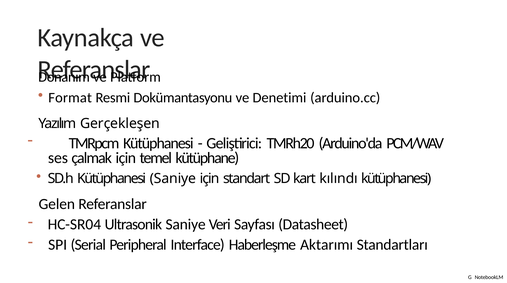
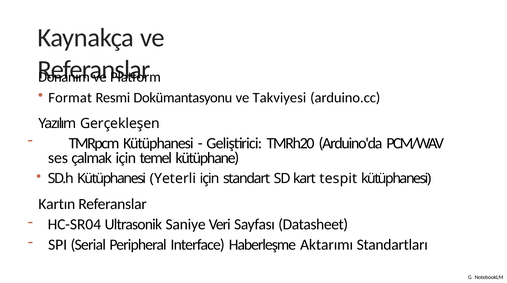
Denetimi: Denetimi -> Takviyesi (279, 98)
Kütüphanesi Saniye: Saniye -> Yeterli (173, 179)
kılındı: kılındı -> tespit (338, 179)
Gelen: Gelen -> Kartın (57, 204)
